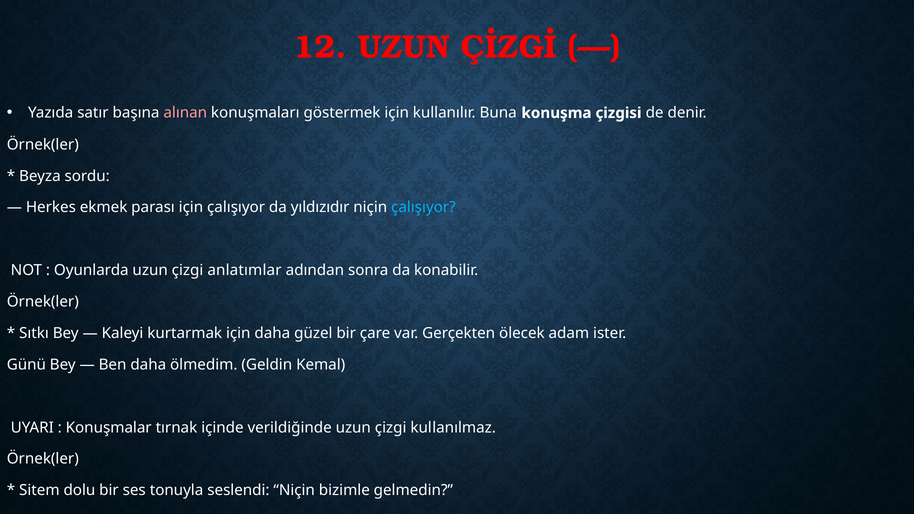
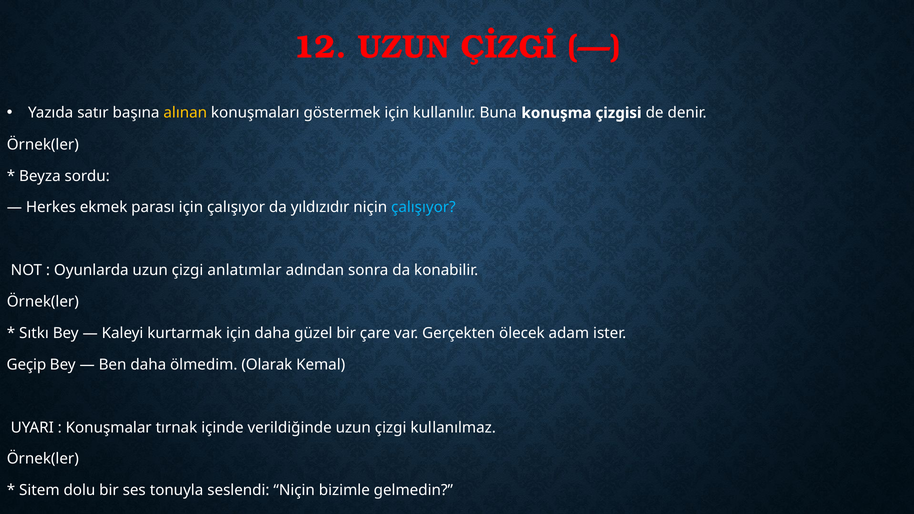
alınan colour: pink -> yellow (185, 113)
Günü: Günü -> Geçip (26, 365)
Geldin: Geldin -> Olarak (267, 365)
